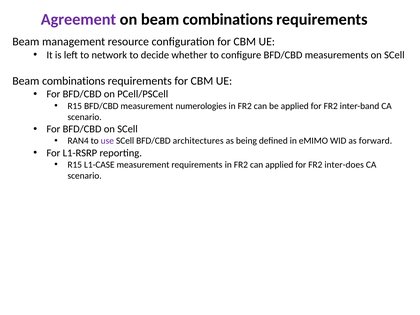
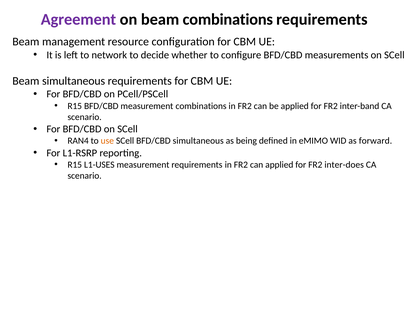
combinations: combinations -> simultaneous (74, 81)
measurement numerologies: numerologies -> combinations (201, 106)
use colour: purple -> orange (107, 141)
BFD/CBD architectures: architectures -> simultaneous (198, 141)
L1-CASE: L1-CASE -> L1-USES (99, 165)
